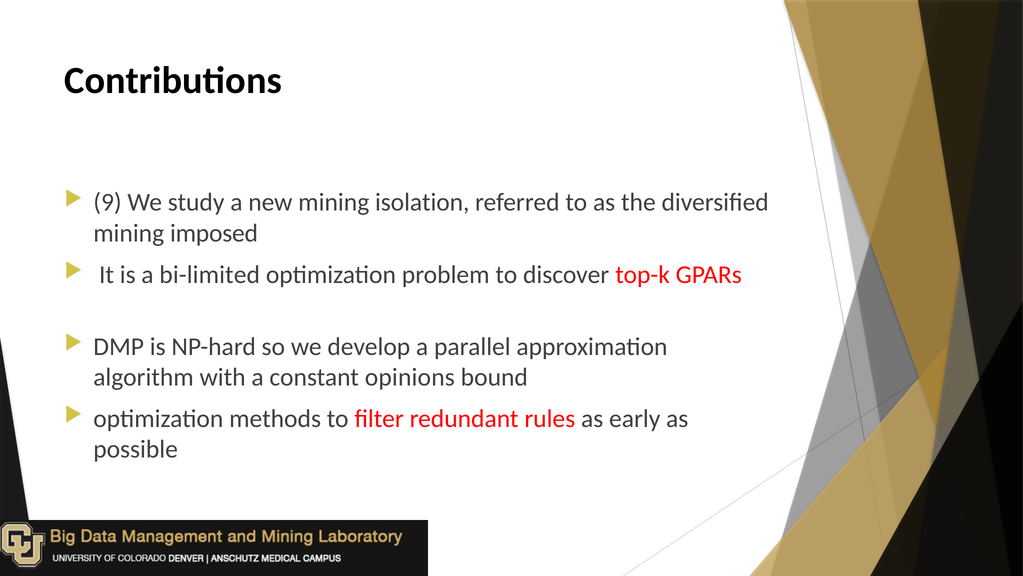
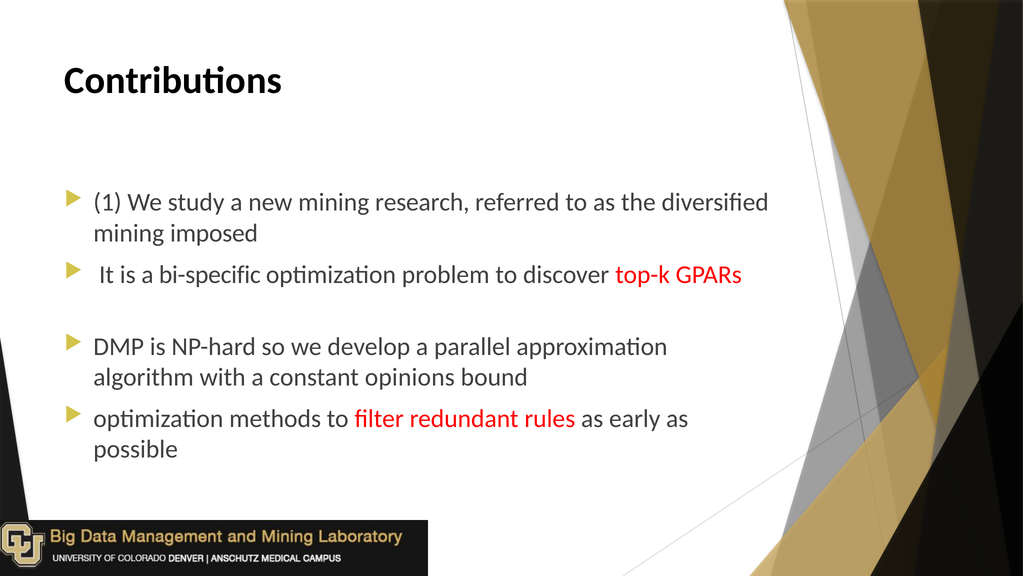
9: 9 -> 1 (108, 202)
isolation: isolation -> research (422, 202)
bi-limited: bi-limited -> bi-specific (210, 274)
